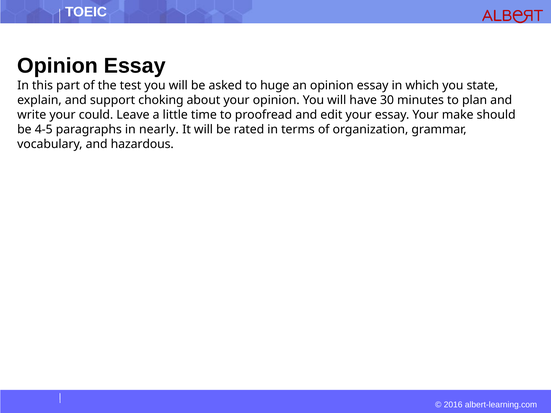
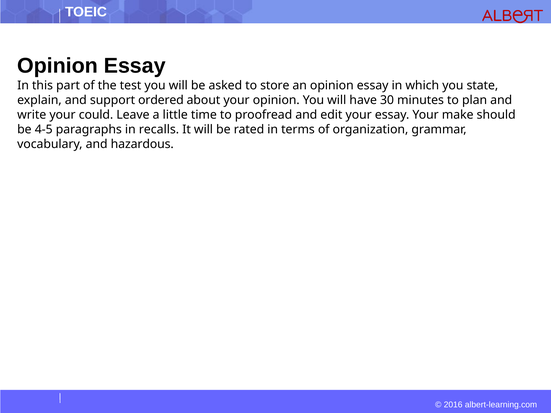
huge: huge -> store (275, 85)
choking: choking -> ordered (161, 100)
nearly: nearly -> recalls (159, 129)
